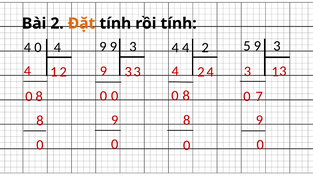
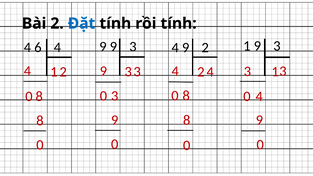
Đặt colour: orange -> blue (82, 23)
0: 0 -> 6 (38, 47)
3 4 4: 4 -> 9 (186, 48)
2 5: 5 -> 1 (247, 46)
0: 0 -> 3 (115, 96)
0 7: 7 -> 4 (259, 96)
